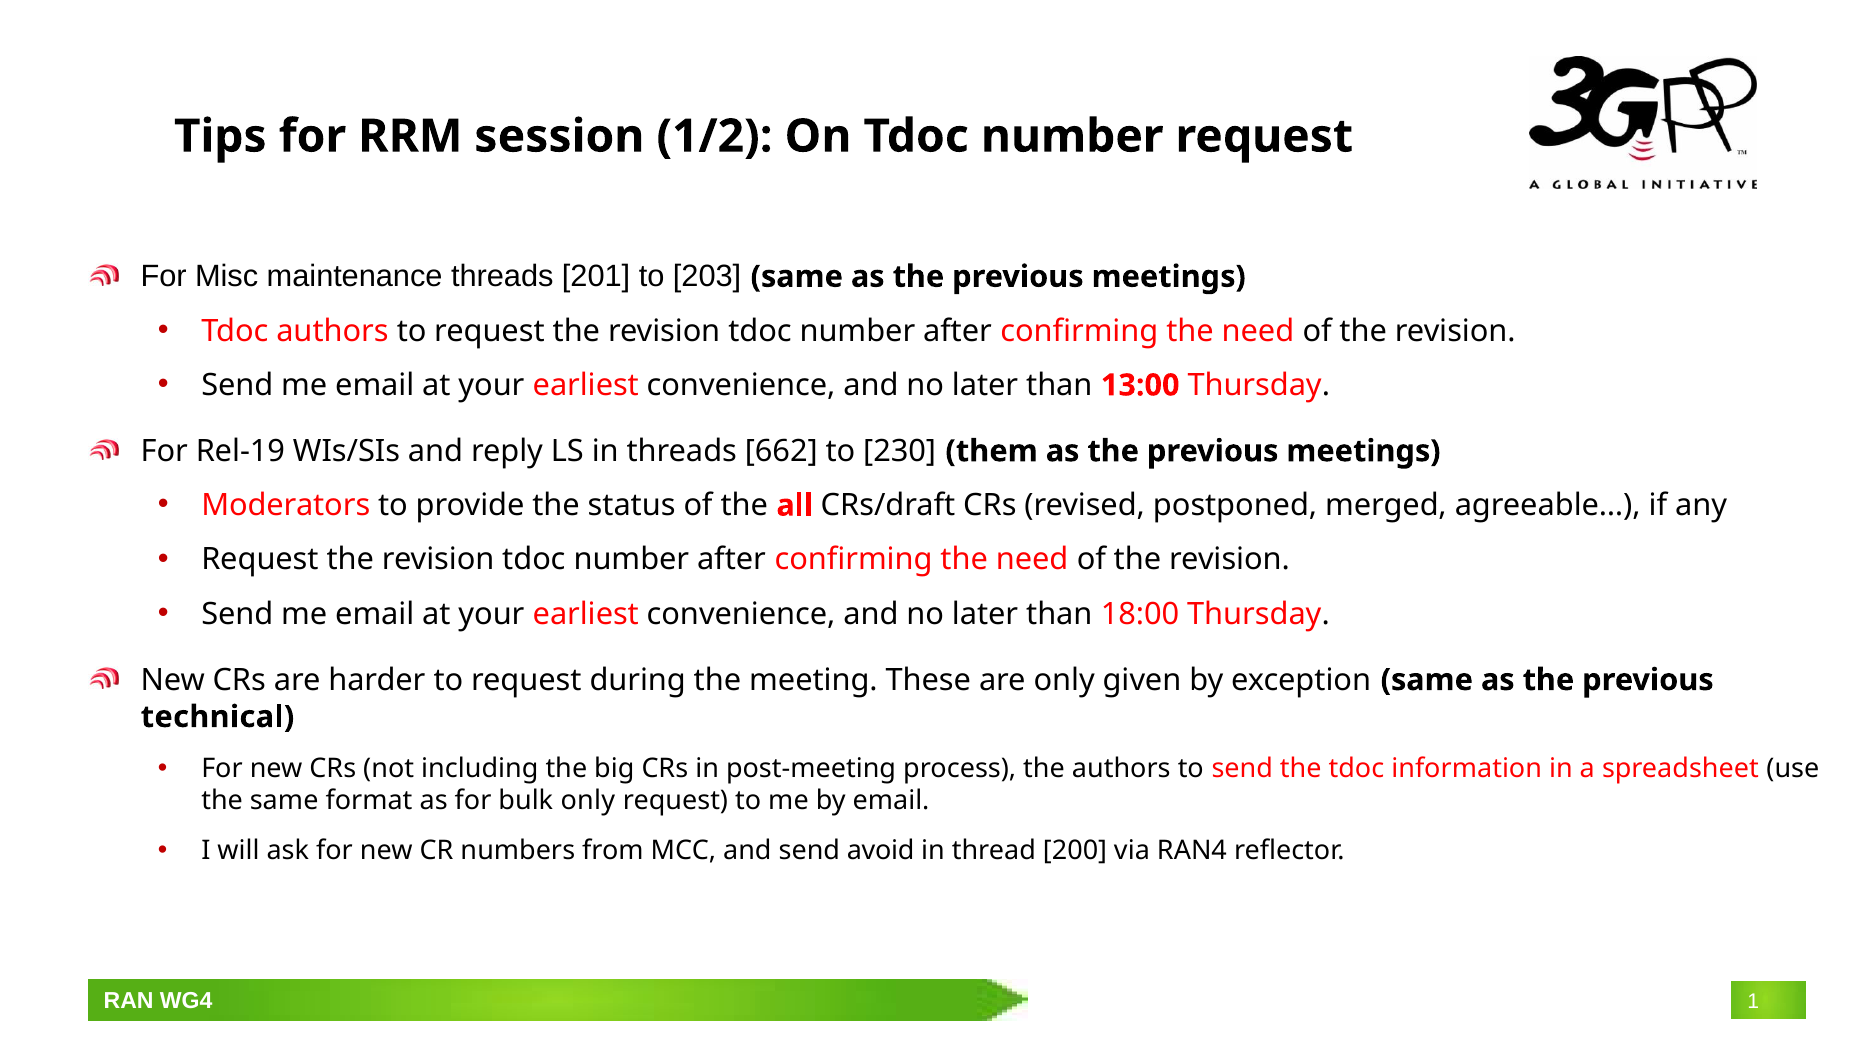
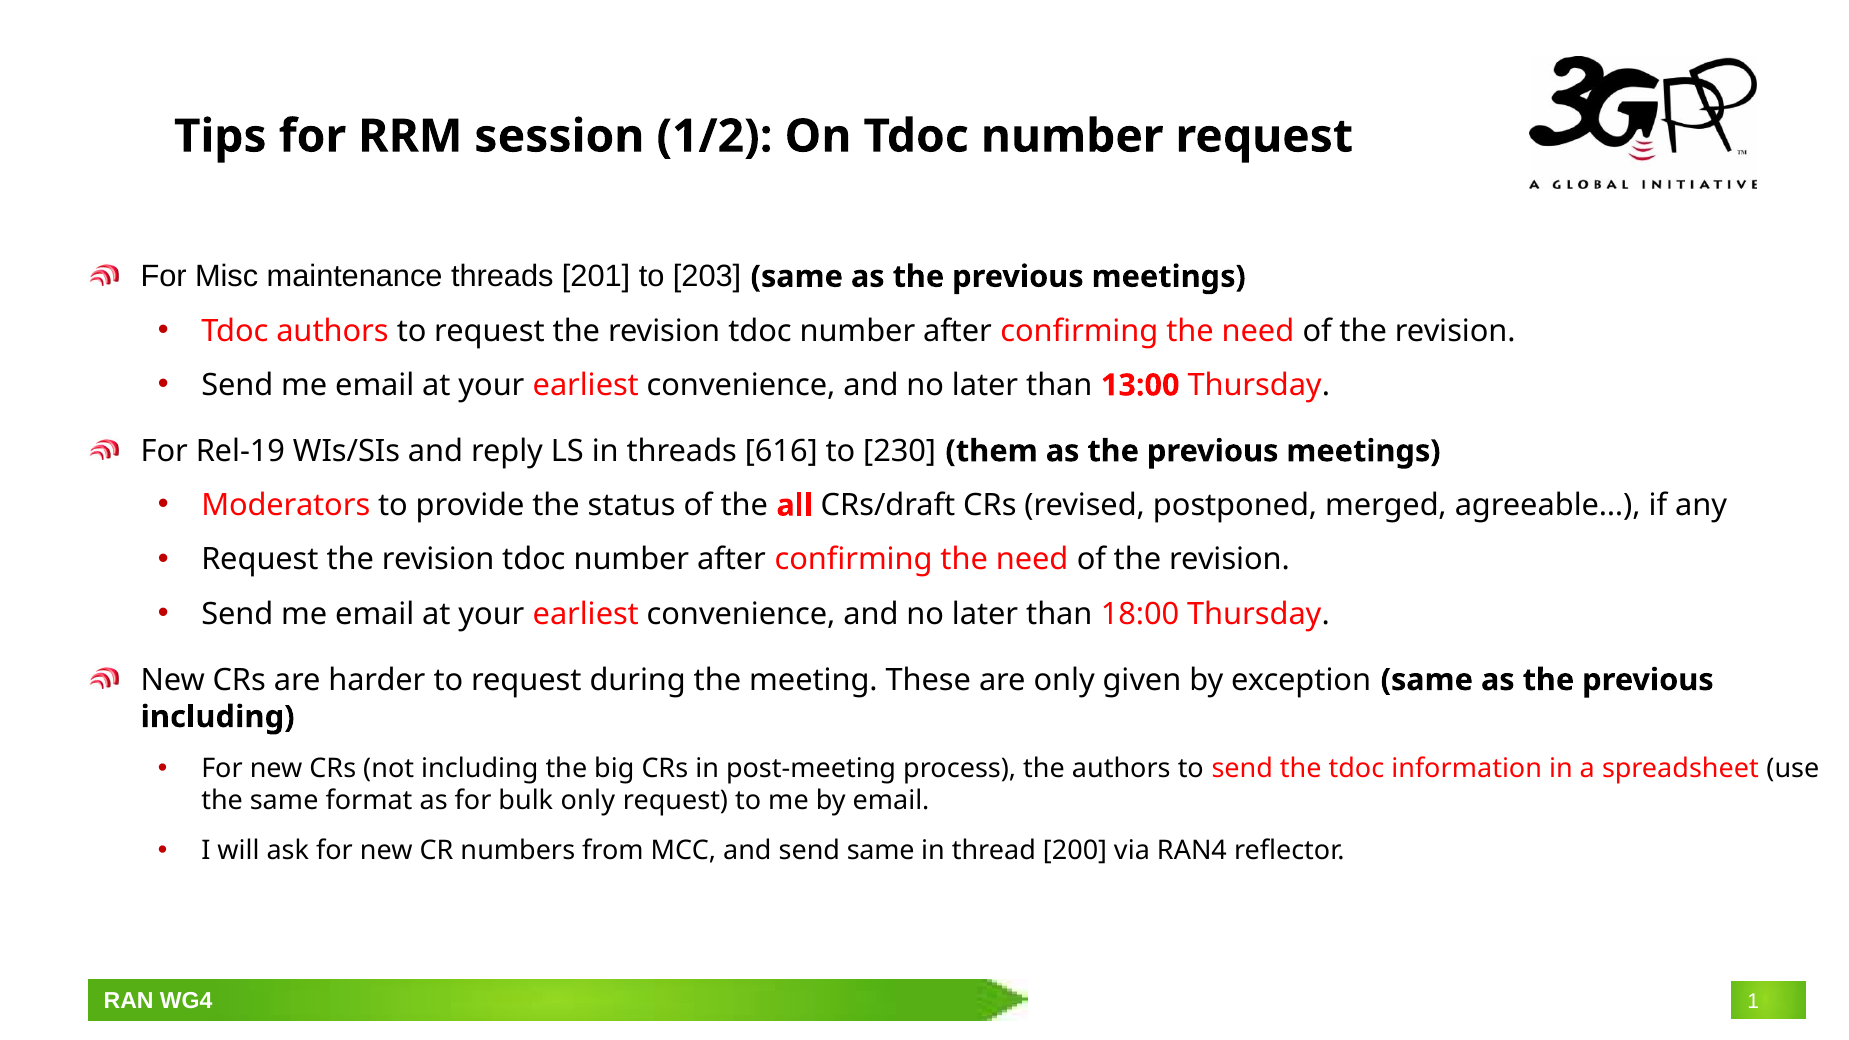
662: 662 -> 616 (781, 451)
technical: technical -> including (218, 717)
send avoid: avoid -> same (881, 851)
